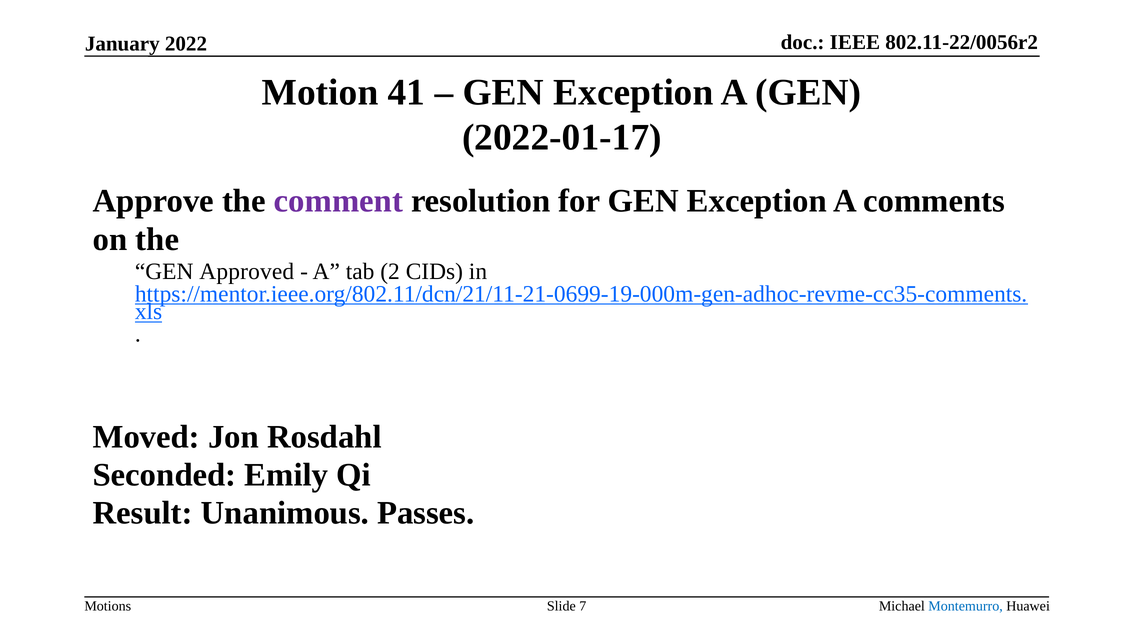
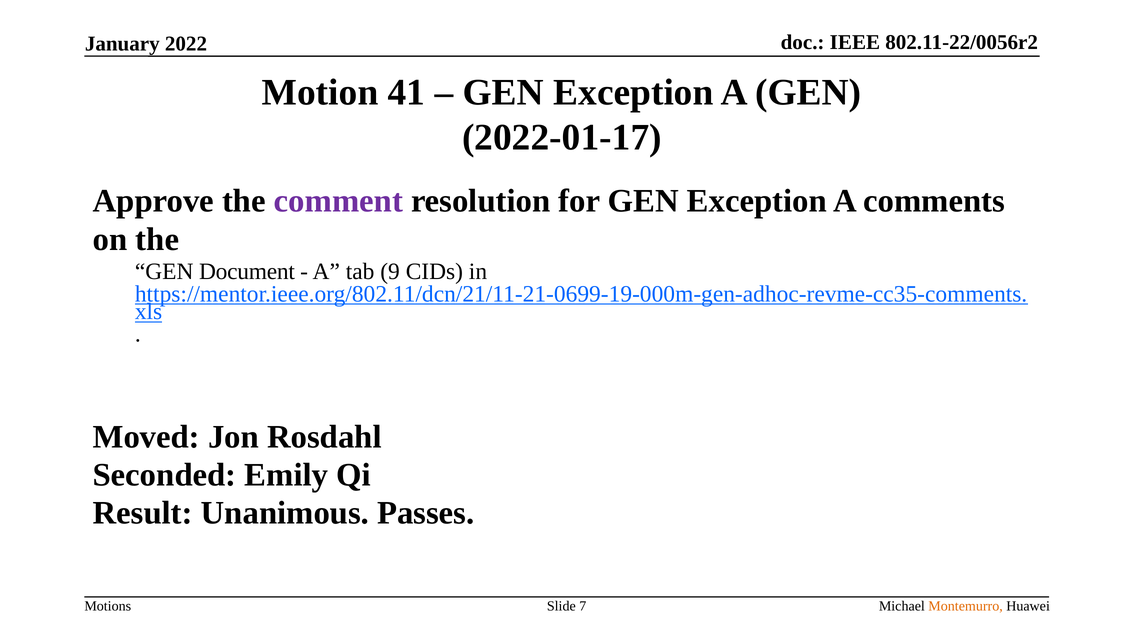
Approved: Approved -> Document (247, 271)
2: 2 -> 9 (390, 271)
Montemurro colour: blue -> orange (966, 606)
